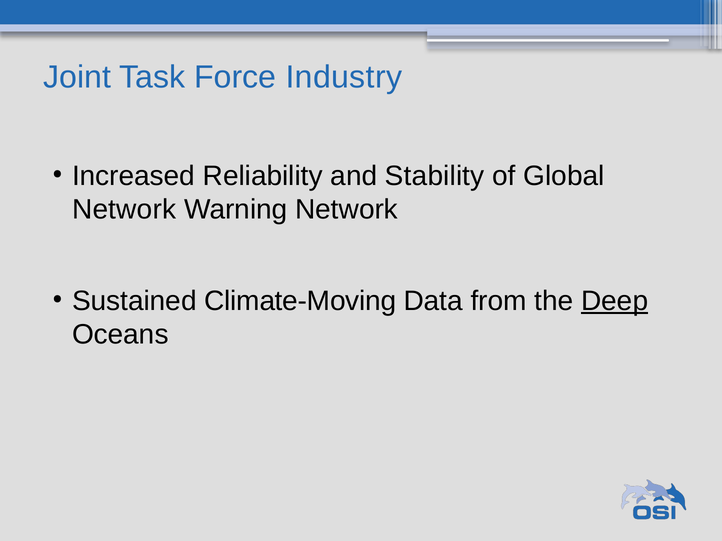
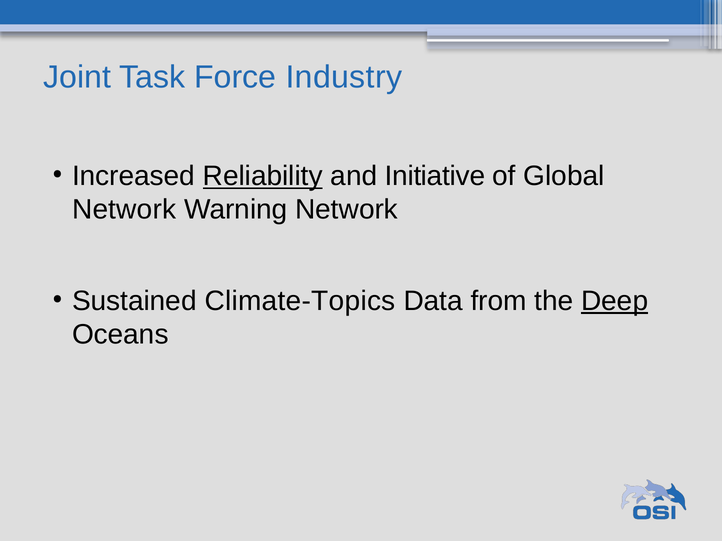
Reliability underline: none -> present (263, 176)
Stability: Stability -> Initiative (435, 176)
Climate-Moving: Climate-Moving -> Climate-Topics (300, 301)
